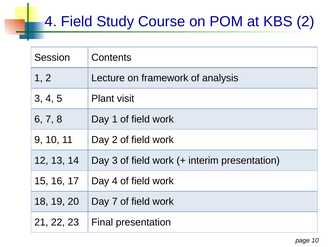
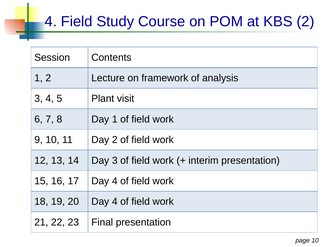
20 Day 7: 7 -> 4 (115, 201)
